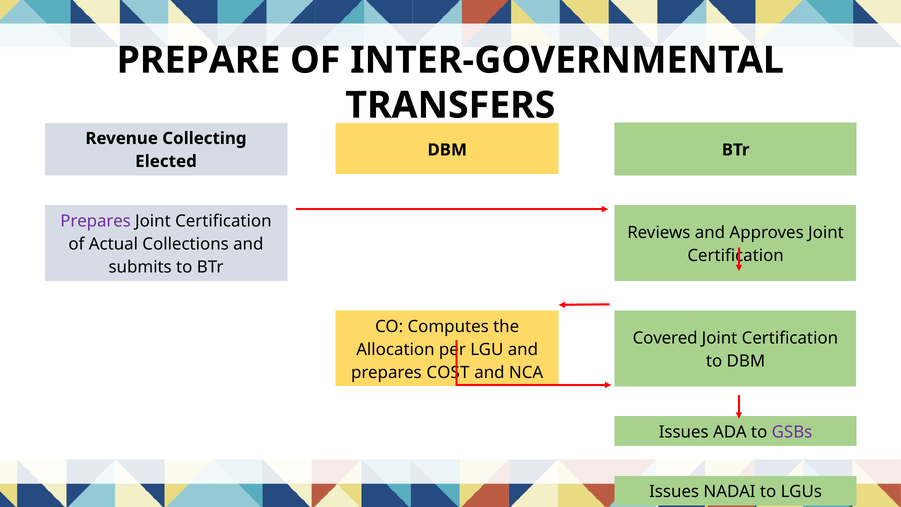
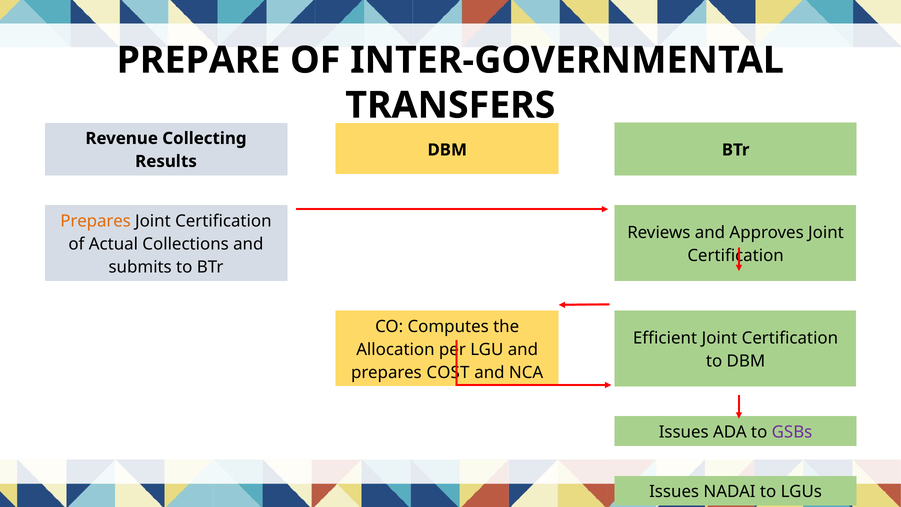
Elected: Elected -> Results (166, 161)
Prepares colour: purple -> orange (96, 221)
Covered: Covered -> Efficient (665, 338)
